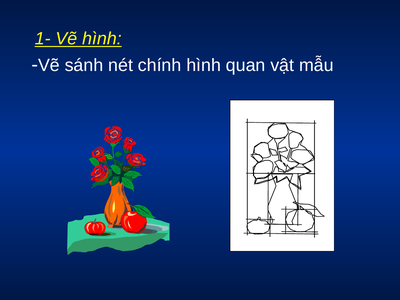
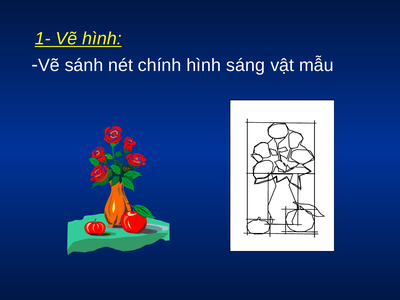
quan: quan -> sáng (246, 65)
